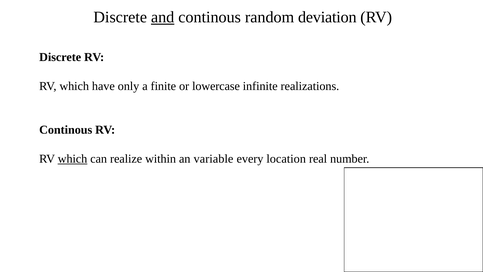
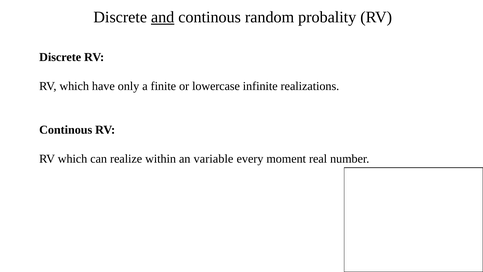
deviation: deviation -> probality (327, 17)
which underline: present -> none (73, 159)
location: location -> moment (286, 159)
